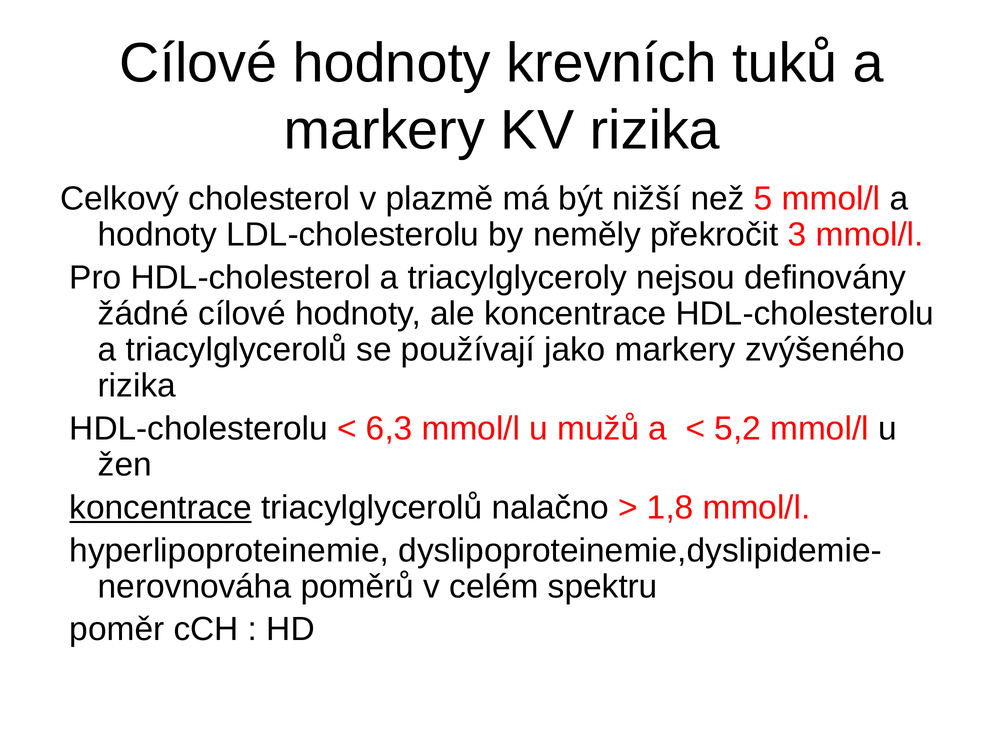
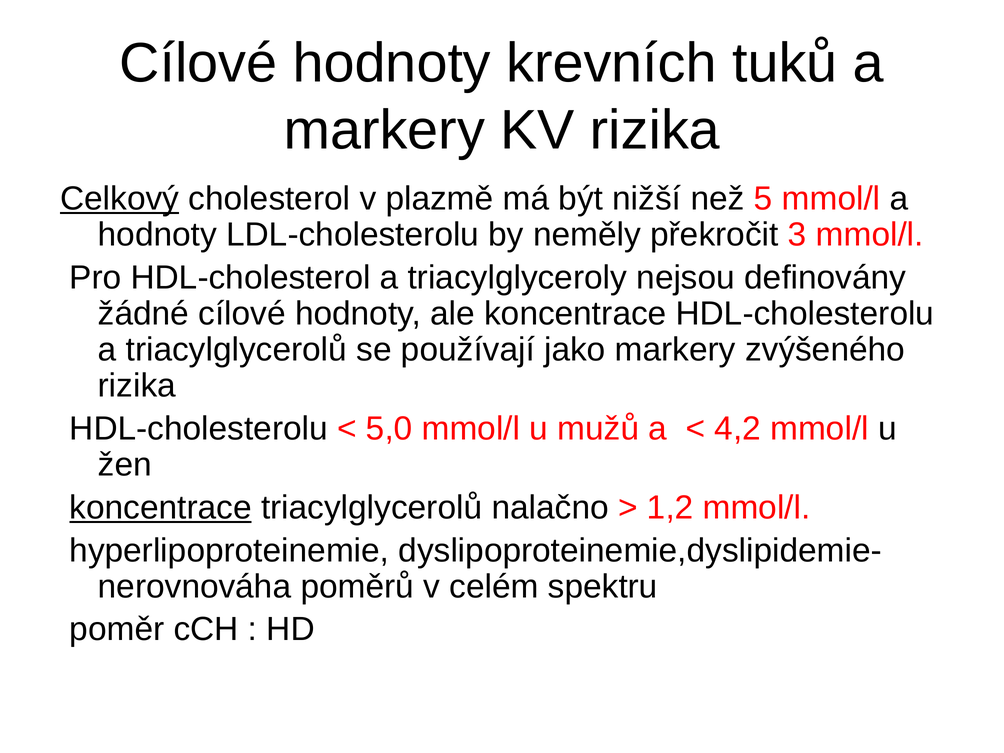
Celkový underline: none -> present (120, 199)
6,3: 6,3 -> 5,0 (389, 429)
5,2: 5,2 -> 4,2 (738, 429)
1,8: 1,8 -> 1,2 (670, 508)
